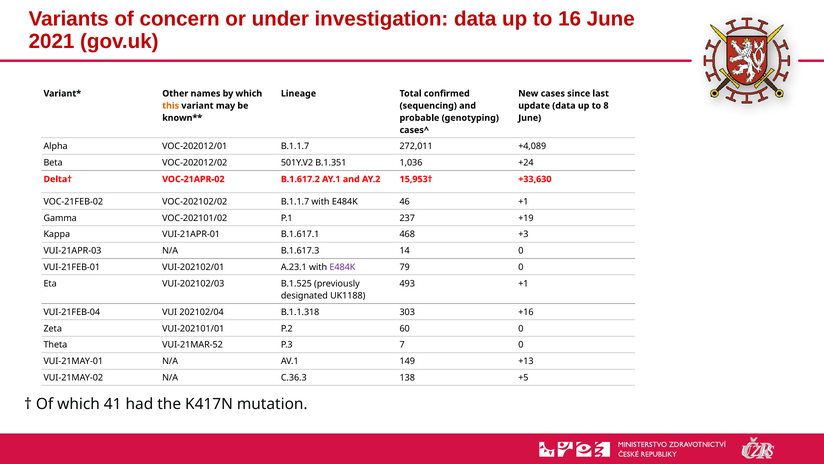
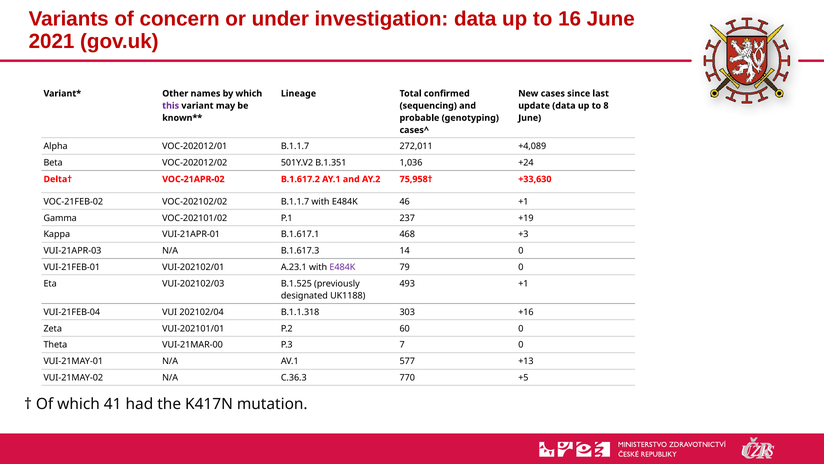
this colour: orange -> purple (171, 106)
15,953†: 15,953† -> 75,958† (416, 179)
VUI-21MAR-52: VUI-21MAR-52 -> VUI-21MAR-00 (193, 345)
149: 149 -> 577 (407, 361)
138: 138 -> 770 (407, 377)
